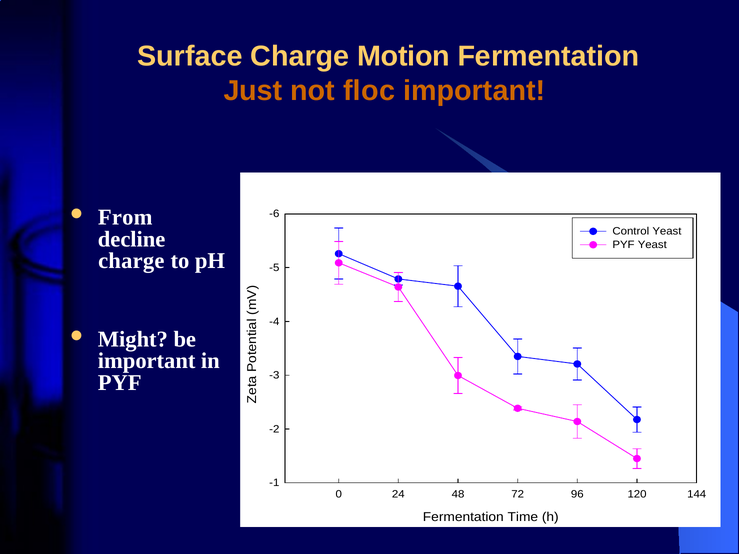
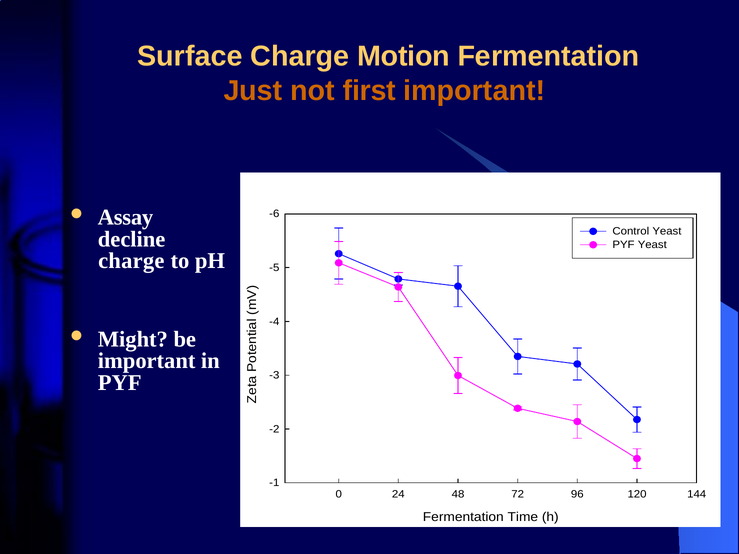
floc: floc -> first (369, 91)
From: From -> Assay (125, 218)
